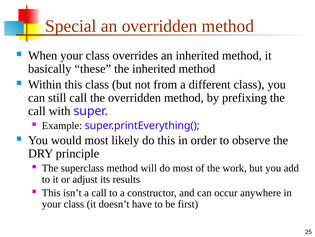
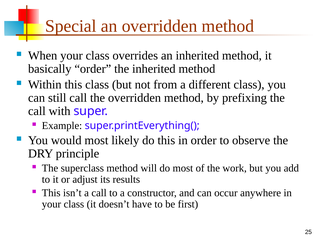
basically these: these -> order (93, 69)
